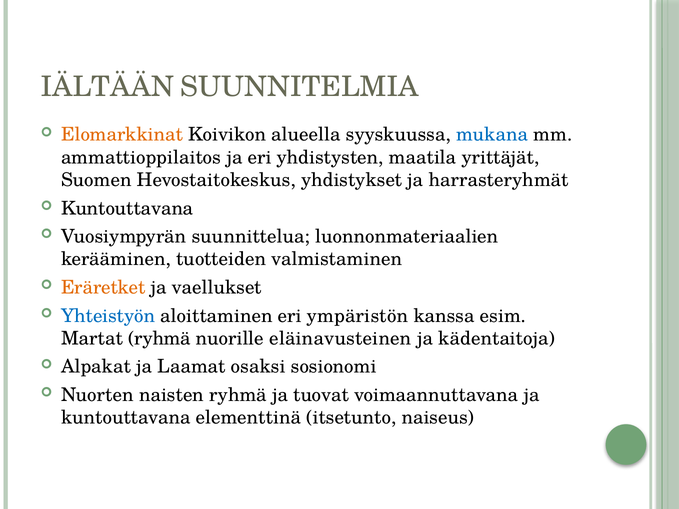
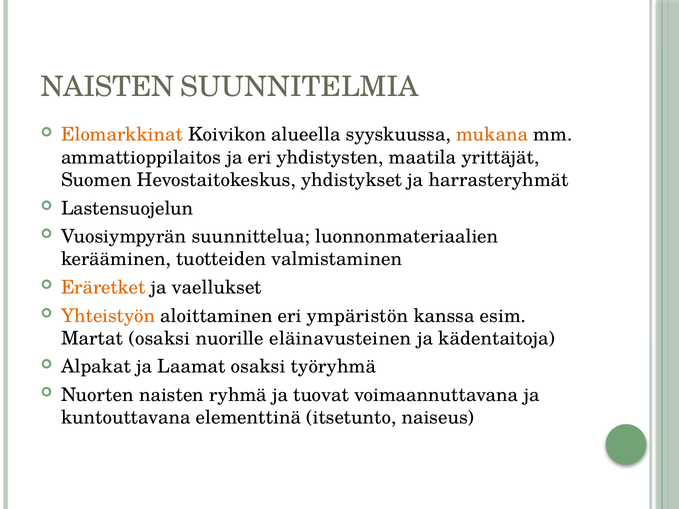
IÄLTÄÄN: IÄLTÄÄN -> NAISTEN (107, 87)
mukana colour: blue -> orange (492, 135)
Kuntouttavana: Kuntouttavana -> Lastensuojelun (127, 208)
Yhteistyön colour: blue -> orange (108, 316)
Martat ryhmä: ryhmä -> osaksi (159, 339)
sosionomi: sosionomi -> työryhmä (334, 367)
